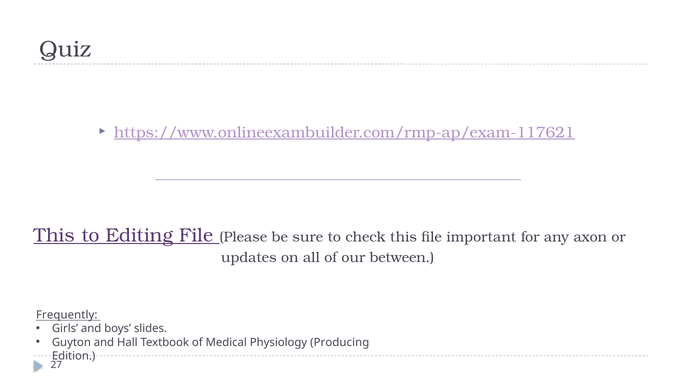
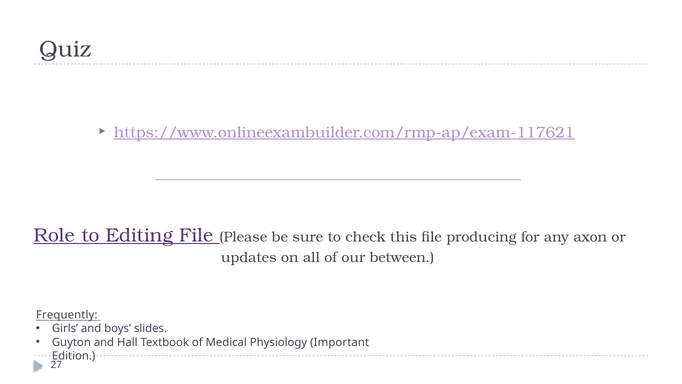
This: This -> Role (54, 235)
important: important -> producing (481, 237)
Producing: Producing -> Important (340, 342)
